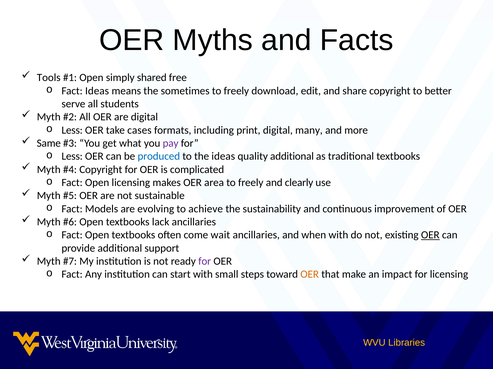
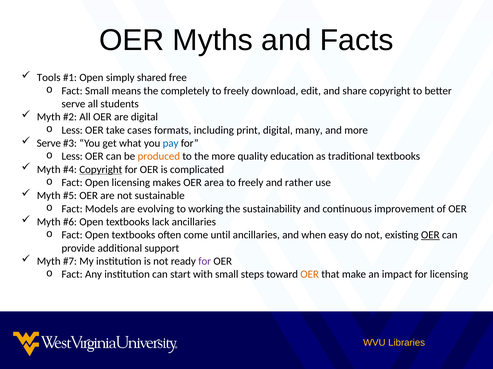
Fact Ideas: Ideas -> Small (97, 91)
sometimes: sometimes -> completely (185, 91)
Same: Same -> Serve (49, 144)
pay colour: purple -> blue (171, 144)
produced colour: blue -> orange (159, 157)
the ideas: ideas -> more (223, 157)
quality additional: additional -> education (292, 157)
Copyright underline: none -> present (101, 170)
clearly: clearly -> rather (299, 183)
achieve: achieve -> working (206, 209)
wait: wait -> until (220, 236)
when with: with -> easy (338, 236)
